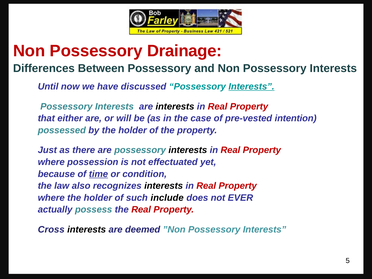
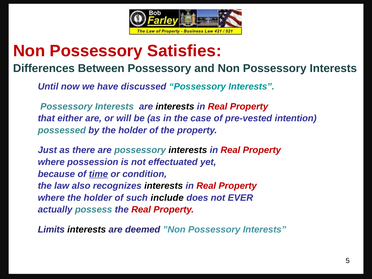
Drainage: Drainage -> Satisfies (184, 51)
Interests underline: present -> none (251, 86)
Cross: Cross -> Limits (51, 229)
